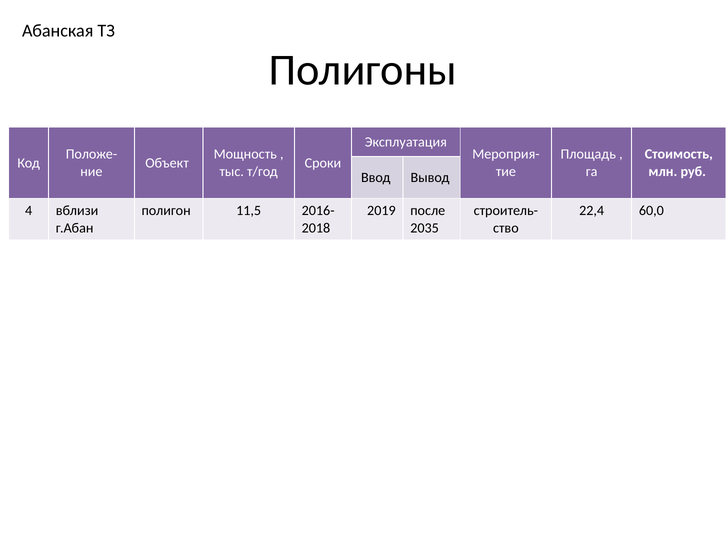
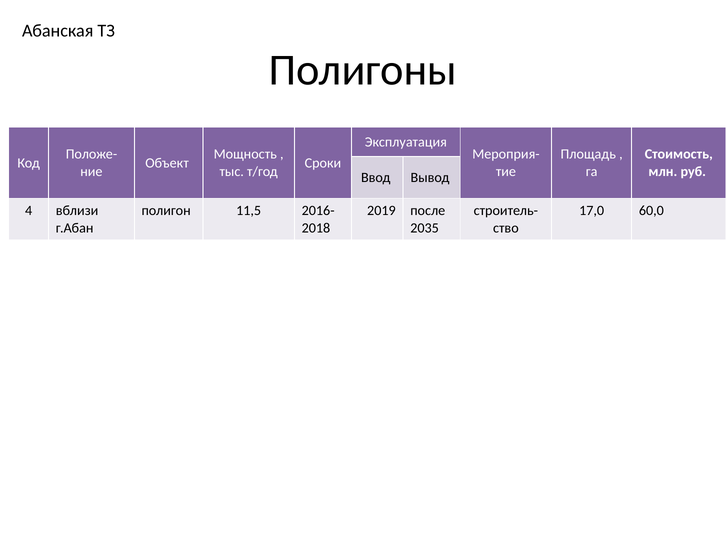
22,4: 22,4 -> 17,0 (592, 211)
